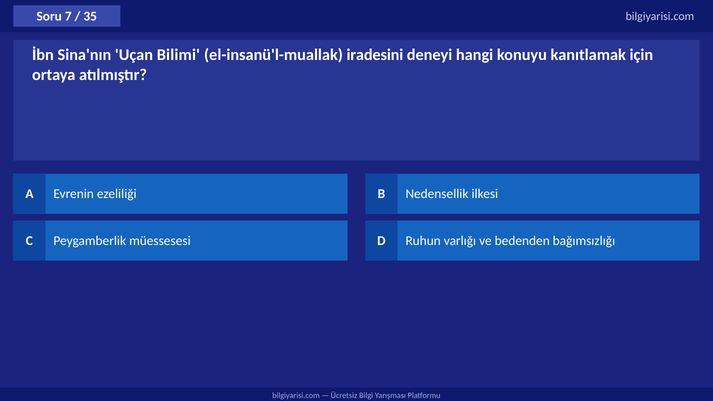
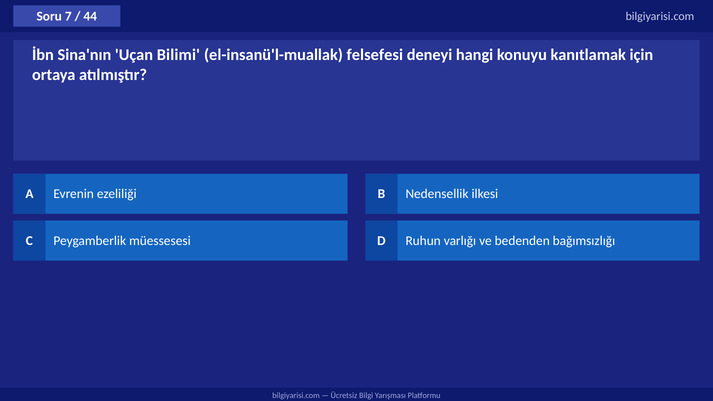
35: 35 -> 44 (90, 16)
iradesini: iradesini -> felsefesi (375, 55)
